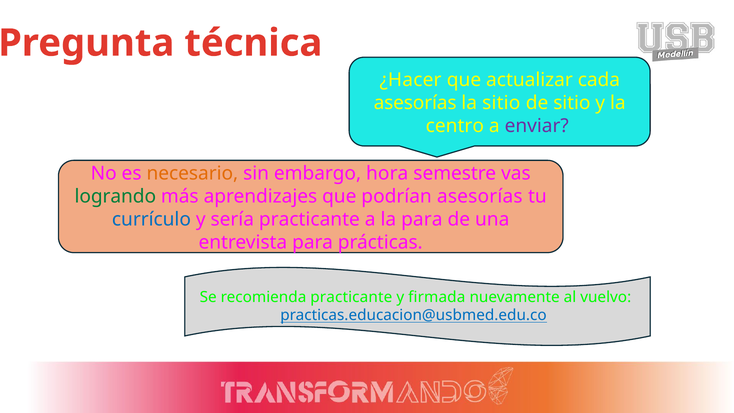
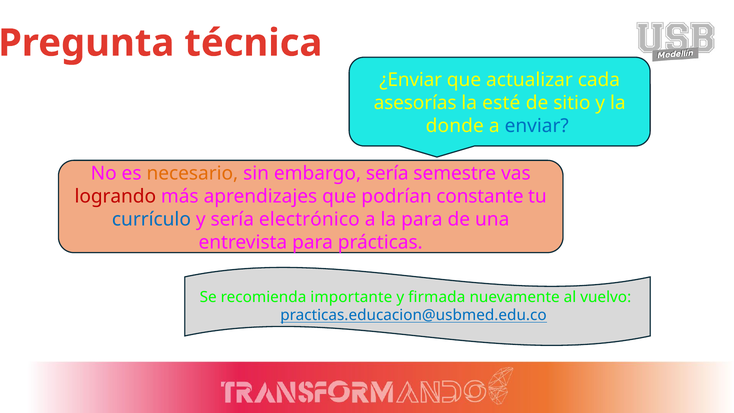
¿Hacer: ¿Hacer -> ¿Enviar (411, 80)
la sitio: sitio -> esté (501, 103)
centro: centro -> donde (455, 126)
enviar colour: purple -> blue (537, 126)
embargo hora: hora -> sería (387, 173)
logrando colour: green -> red (115, 196)
podrían asesorías: asesorías -> constante (480, 196)
sería practicante: practicante -> electrónico (309, 219)
recomienda practicante: practicante -> importante (351, 297)
